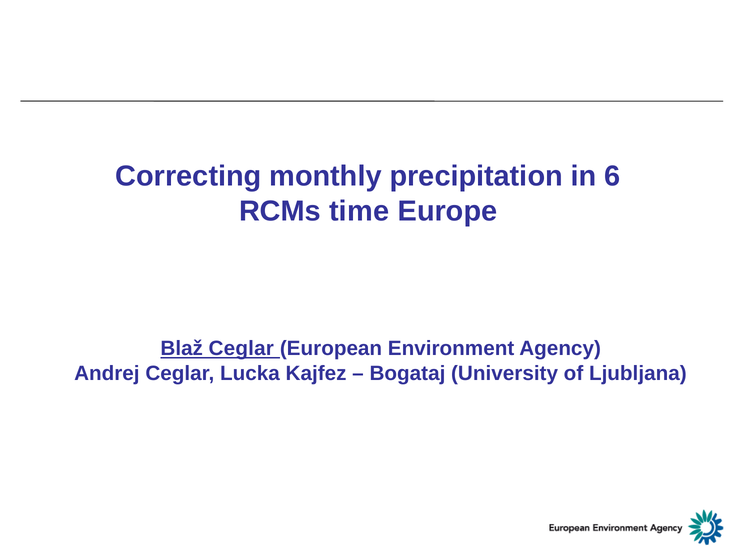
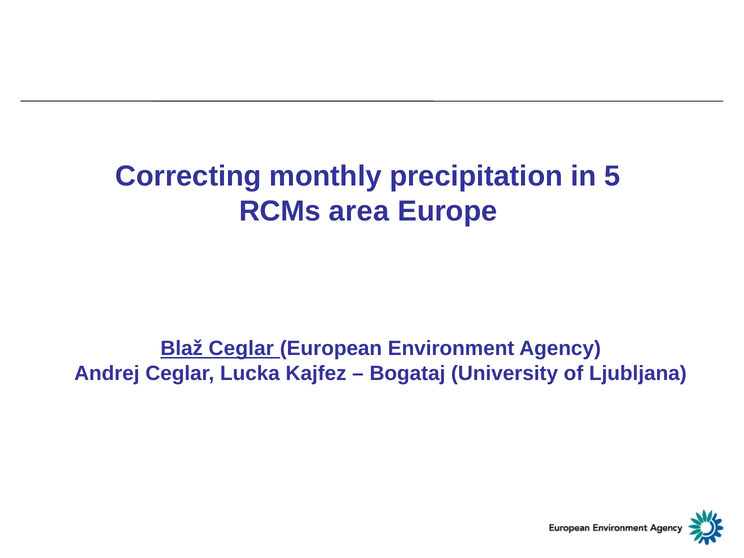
6: 6 -> 5 (612, 176)
time: time -> area (359, 211)
